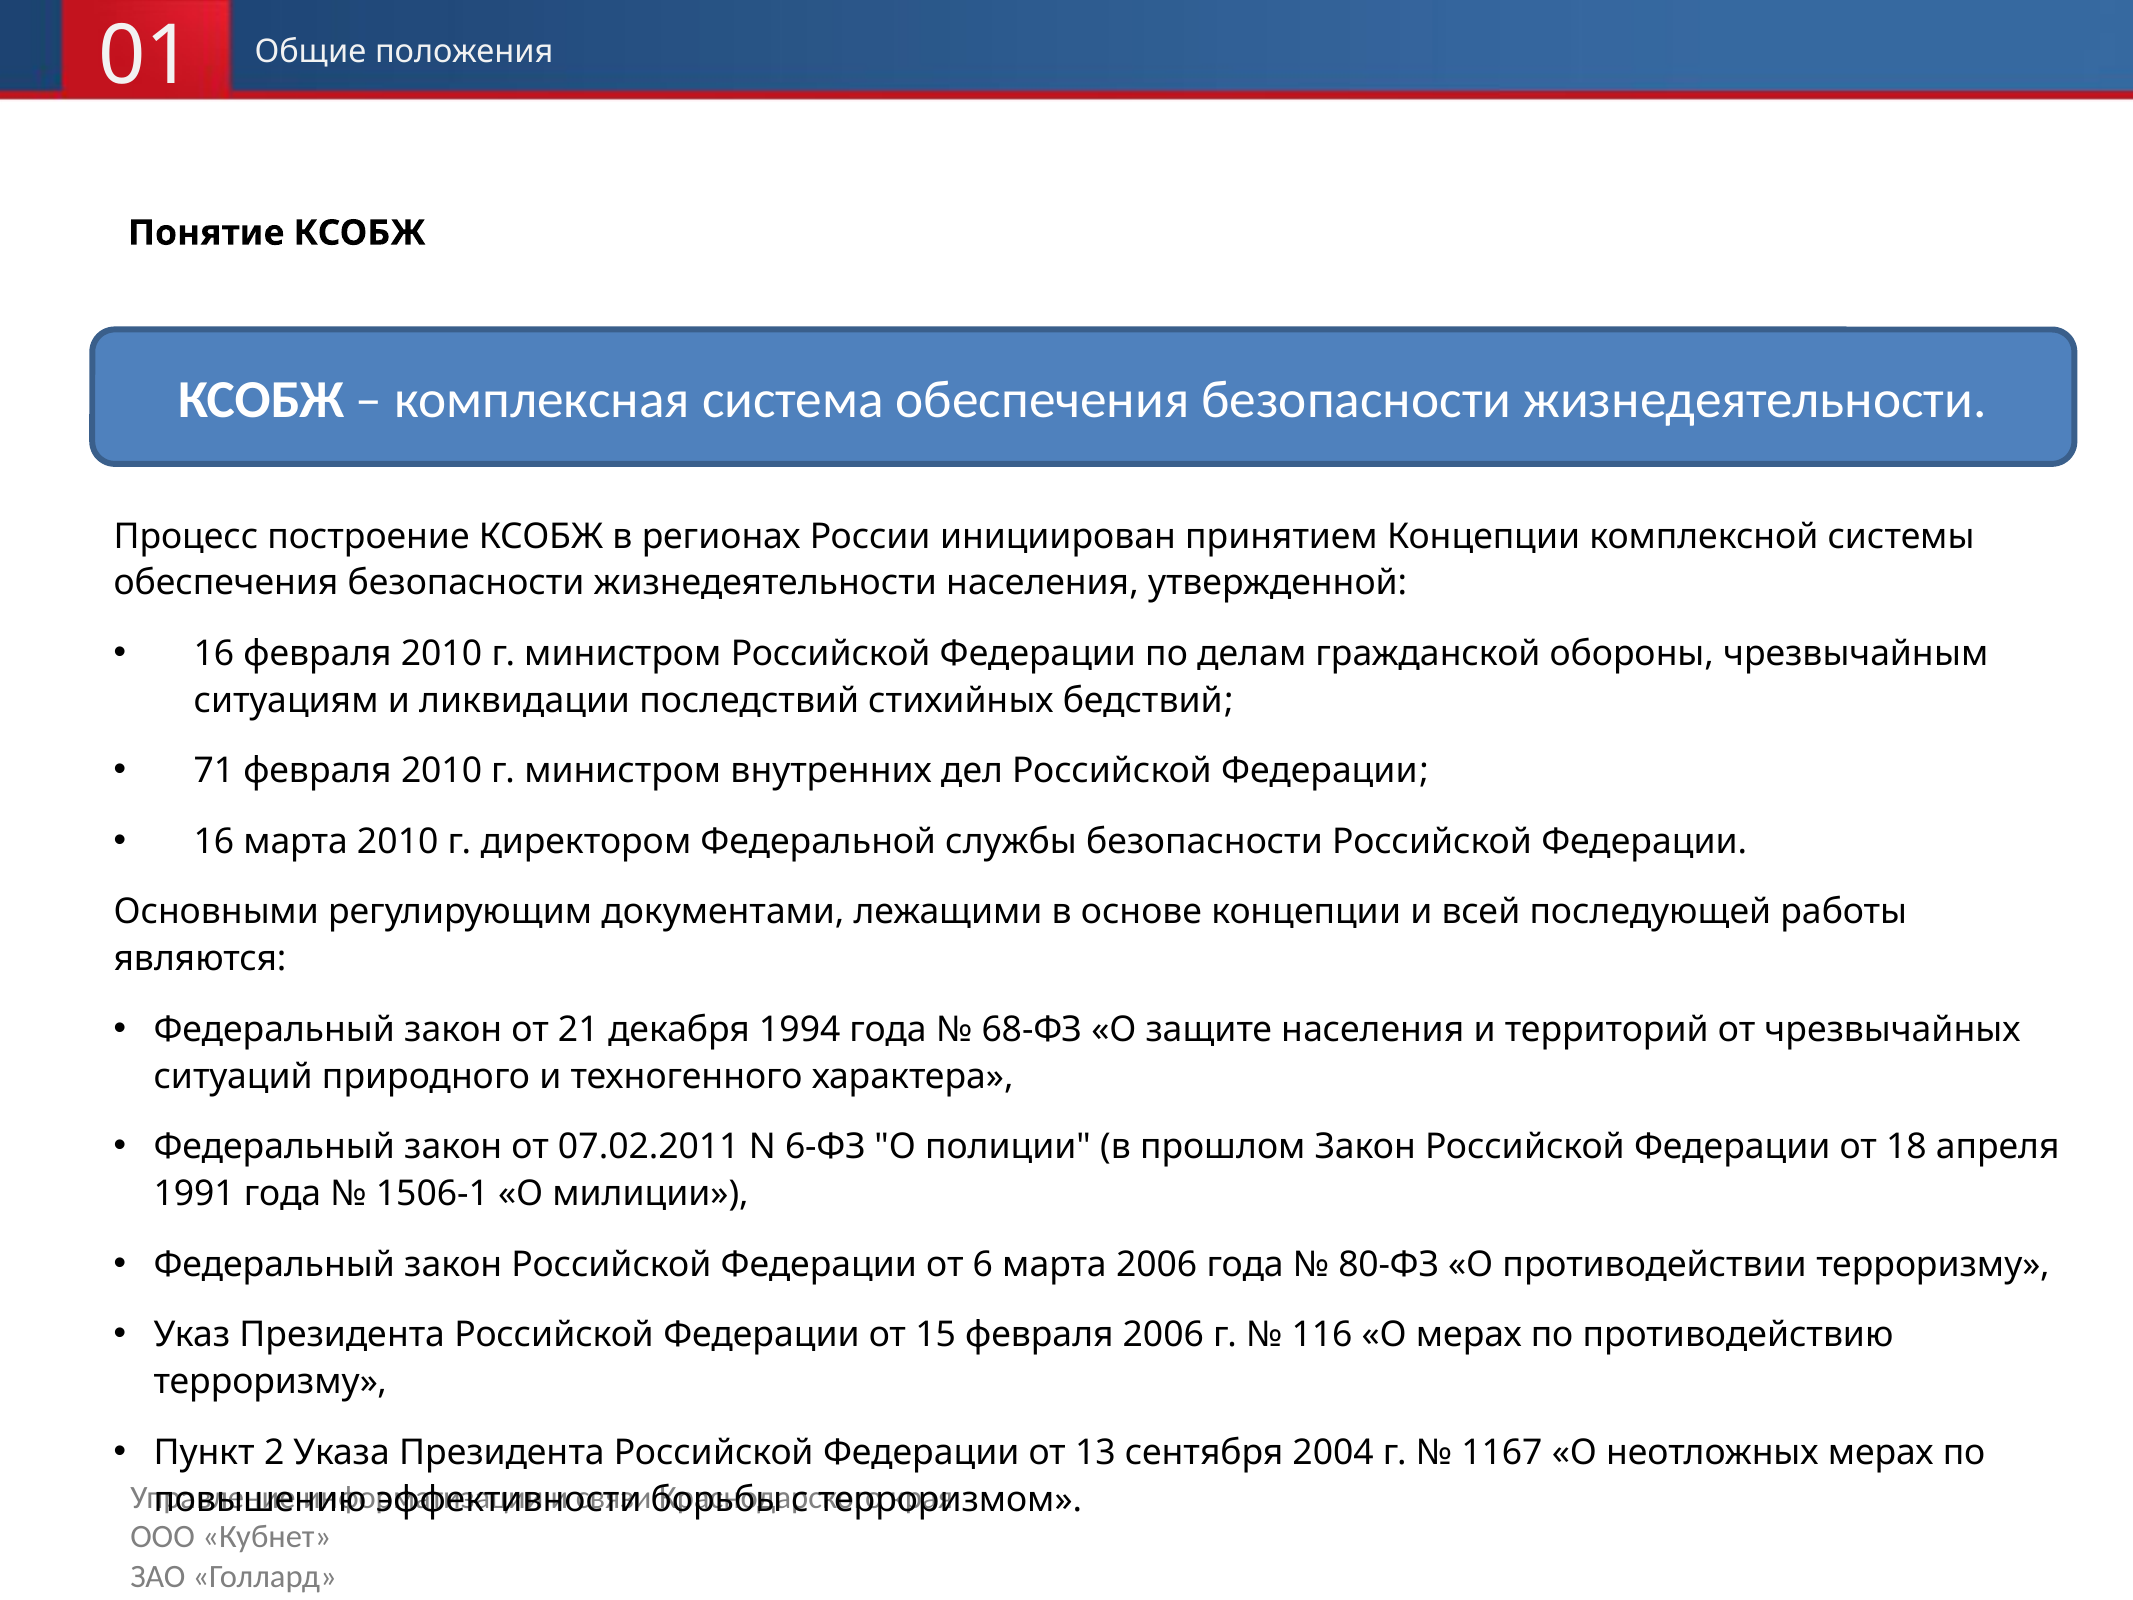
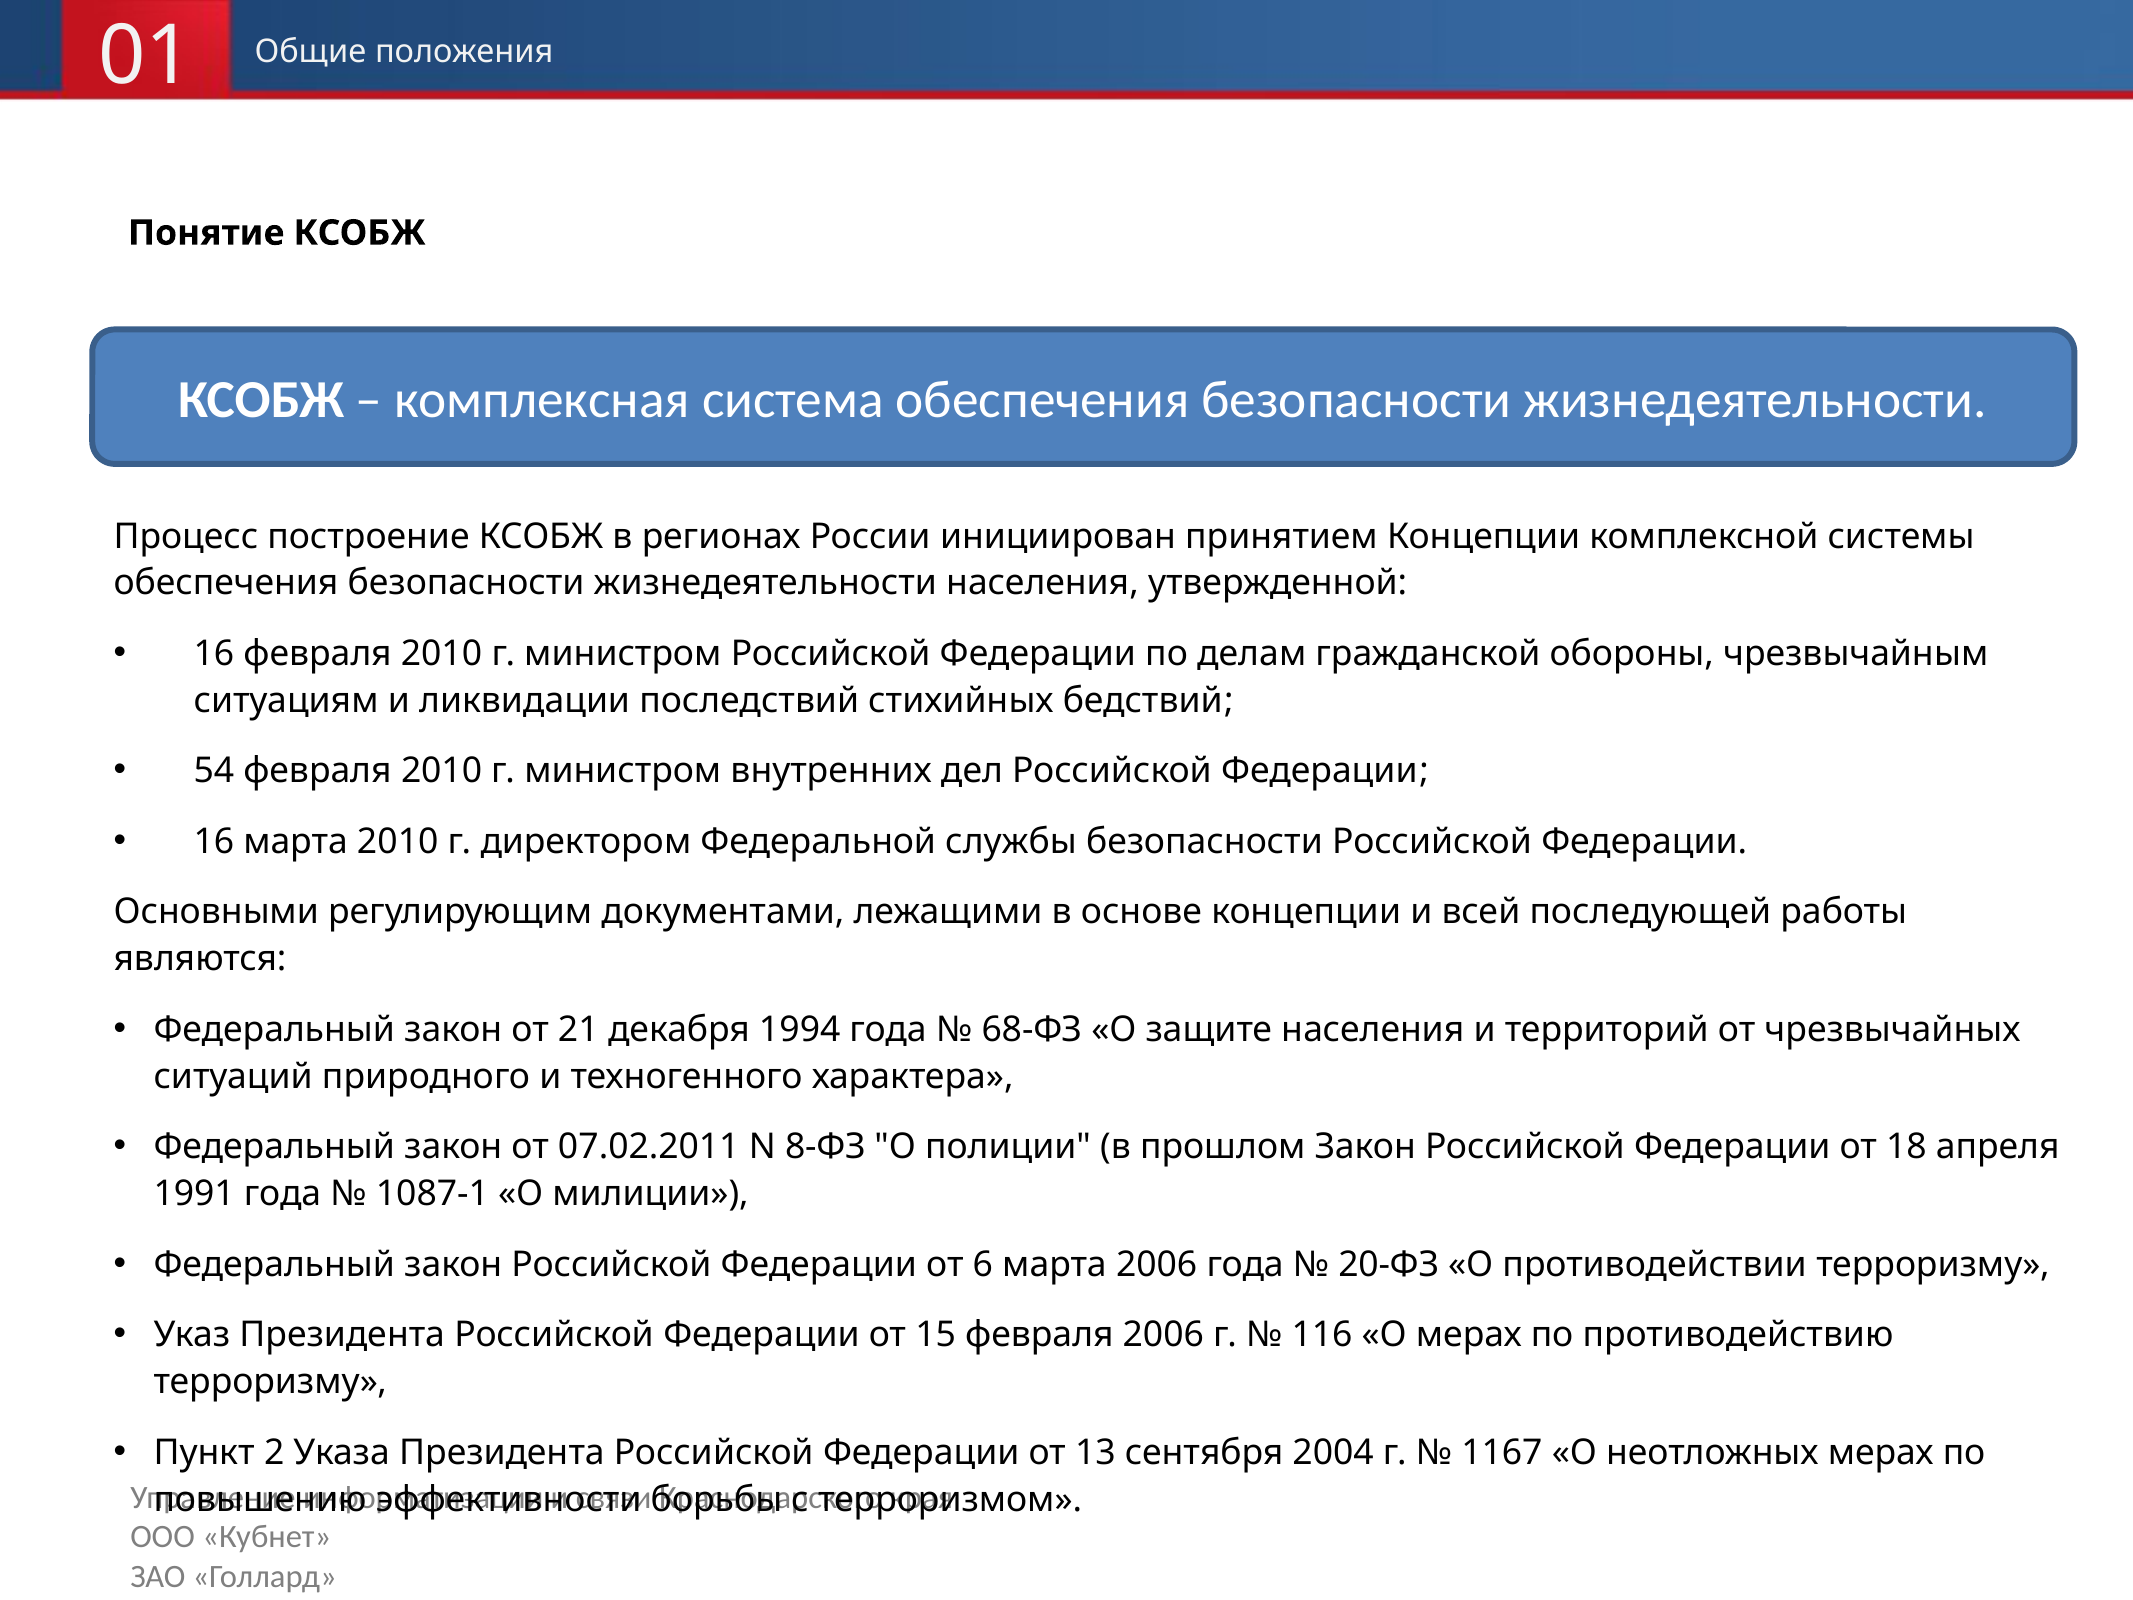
71: 71 -> 54 (214, 771)
6-ФЗ: 6-ФЗ -> 8-ФЗ (825, 1147)
1506-1: 1506-1 -> 1087-1 (432, 1194)
80-ФЗ: 80-ФЗ -> 20-ФЗ (1389, 1264)
